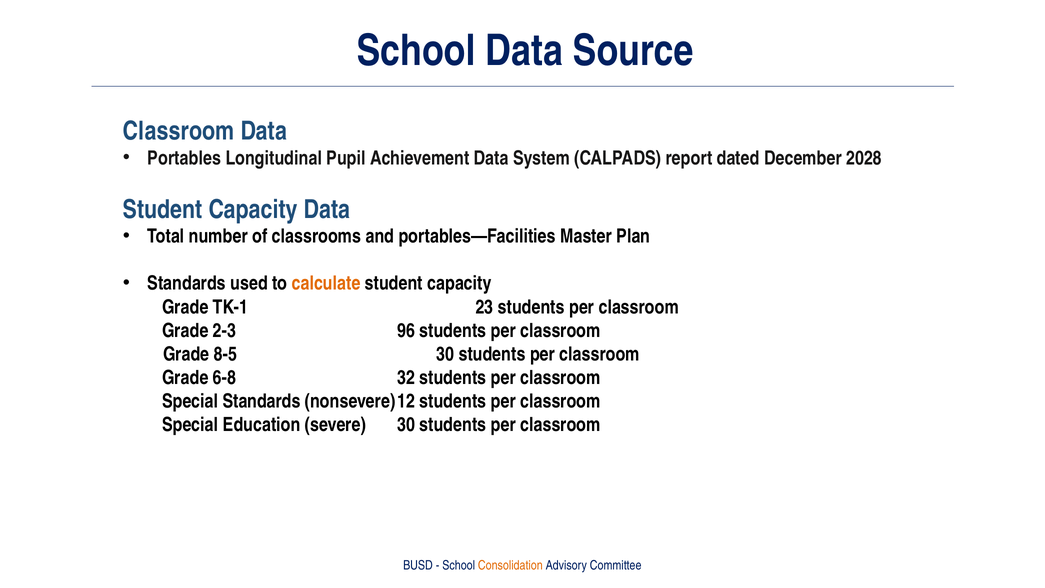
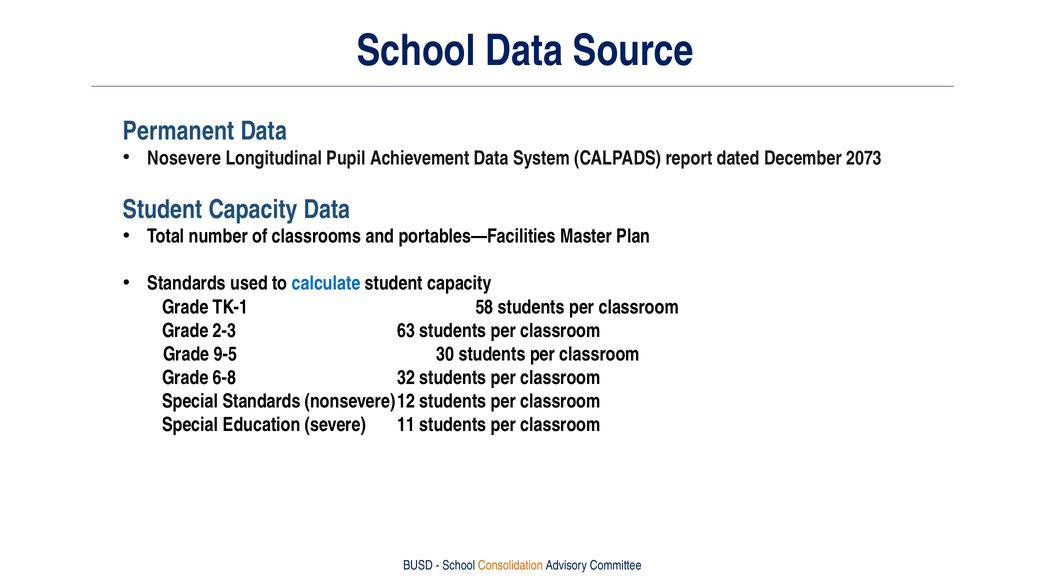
Classroom: Classroom -> Permanent (179, 131)
Portables: Portables -> Nosevere (184, 158)
2028: 2028 -> 2073 (864, 158)
calculate colour: orange -> blue (326, 283)
23: 23 -> 58 (485, 307)
96: 96 -> 63 (406, 330)
8-5: 8-5 -> 9-5 (225, 354)
severe 30: 30 -> 11 (406, 424)
